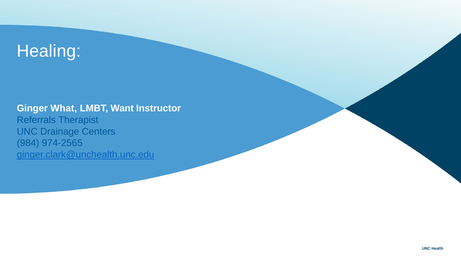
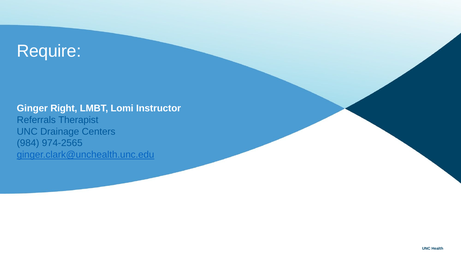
Healing: Healing -> Require (49, 51)
What: What -> Right (64, 108)
Want: Want -> Lomi (122, 108)
